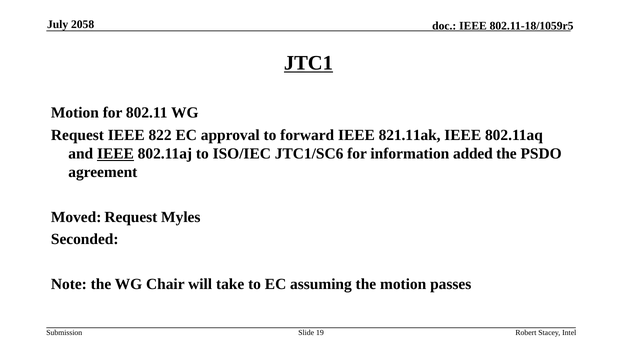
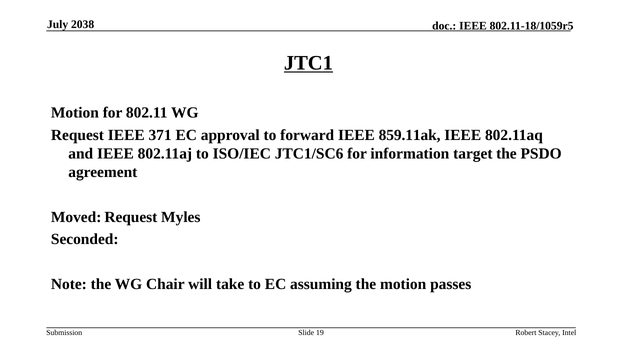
2058: 2058 -> 2038 (83, 25)
822: 822 -> 371 (160, 135)
821.11ak: 821.11ak -> 859.11ak (410, 135)
IEEE underline: present -> none (115, 154)
added: added -> target (473, 154)
